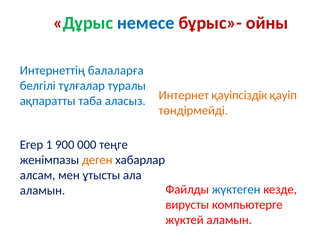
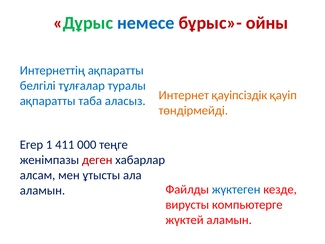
Интернеттің балаларға: балаларға -> ақпаратты (116, 71)
900: 900 -> 411 (65, 145)
деген colour: orange -> red (97, 160)
